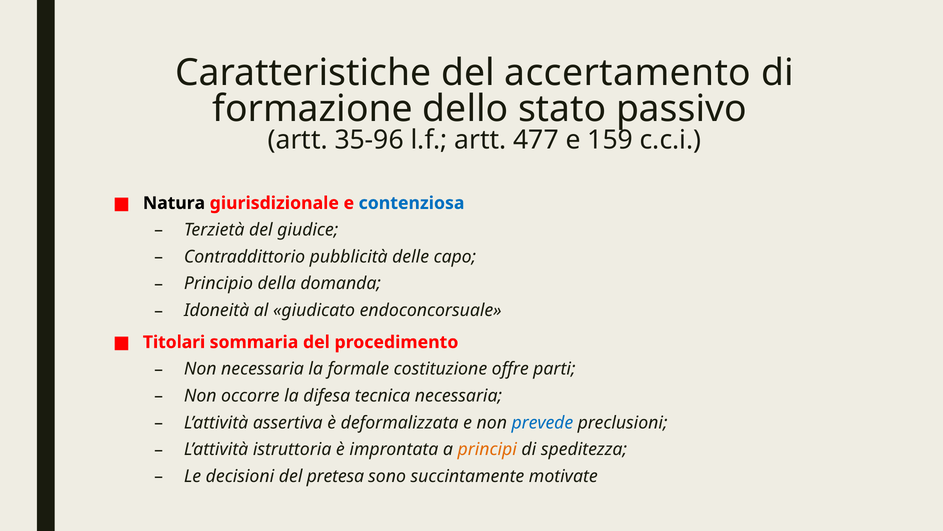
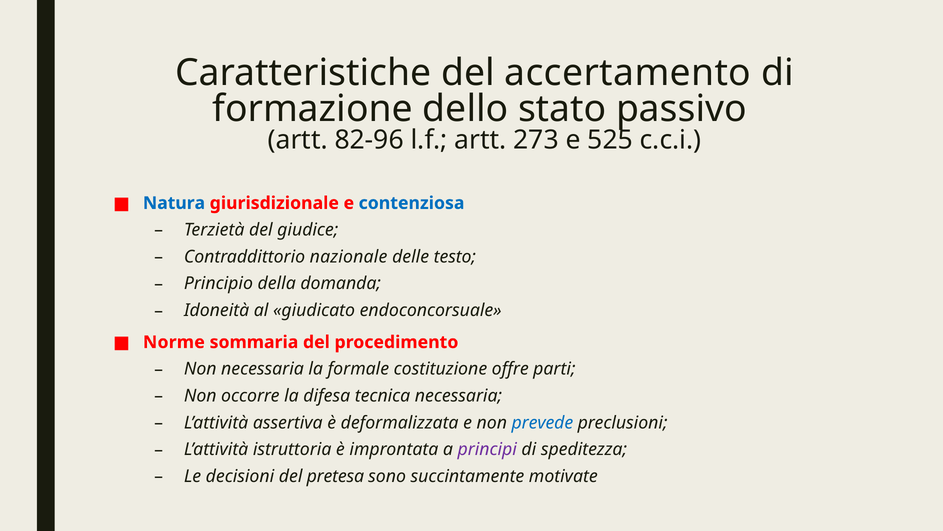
35-96: 35-96 -> 82-96 (369, 140)
477: 477 -> 273 (536, 140)
159: 159 -> 525 (610, 140)
Natura colour: black -> blue (174, 203)
pubblicità: pubblicità -> nazionale (349, 257)
capo: capo -> testo (455, 257)
Titolari: Titolari -> Norme (174, 342)
principi colour: orange -> purple (487, 449)
